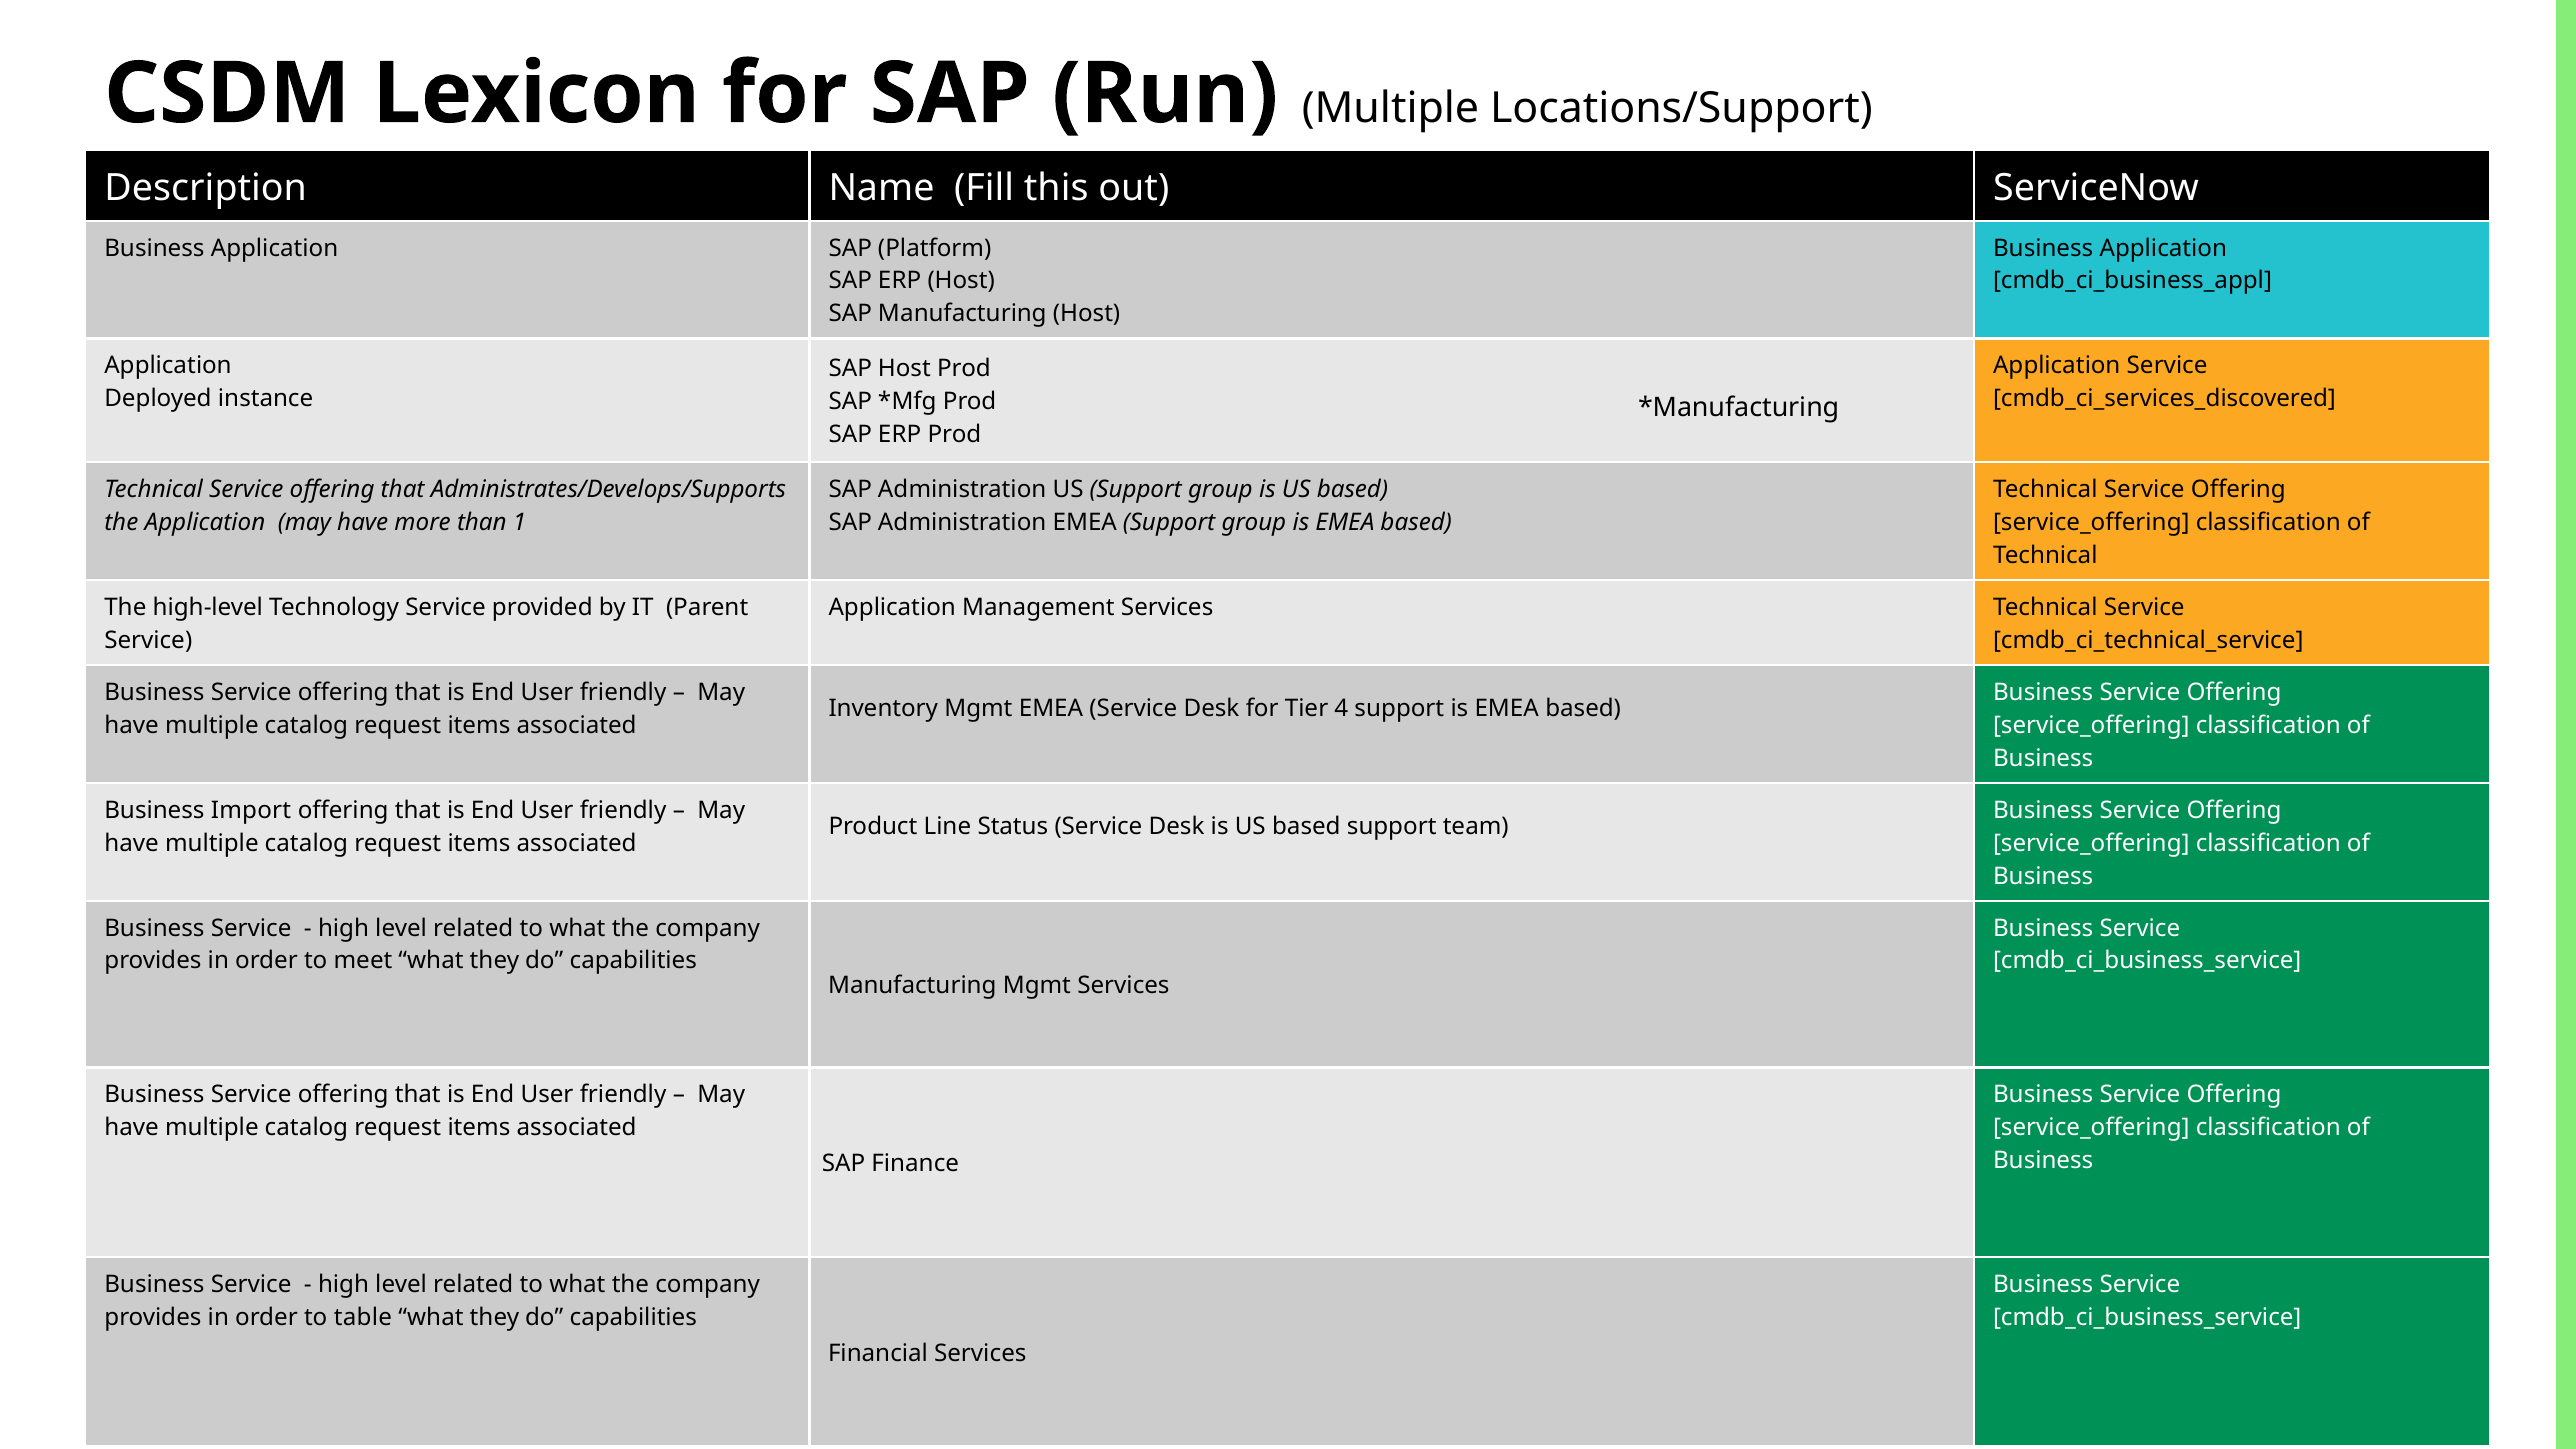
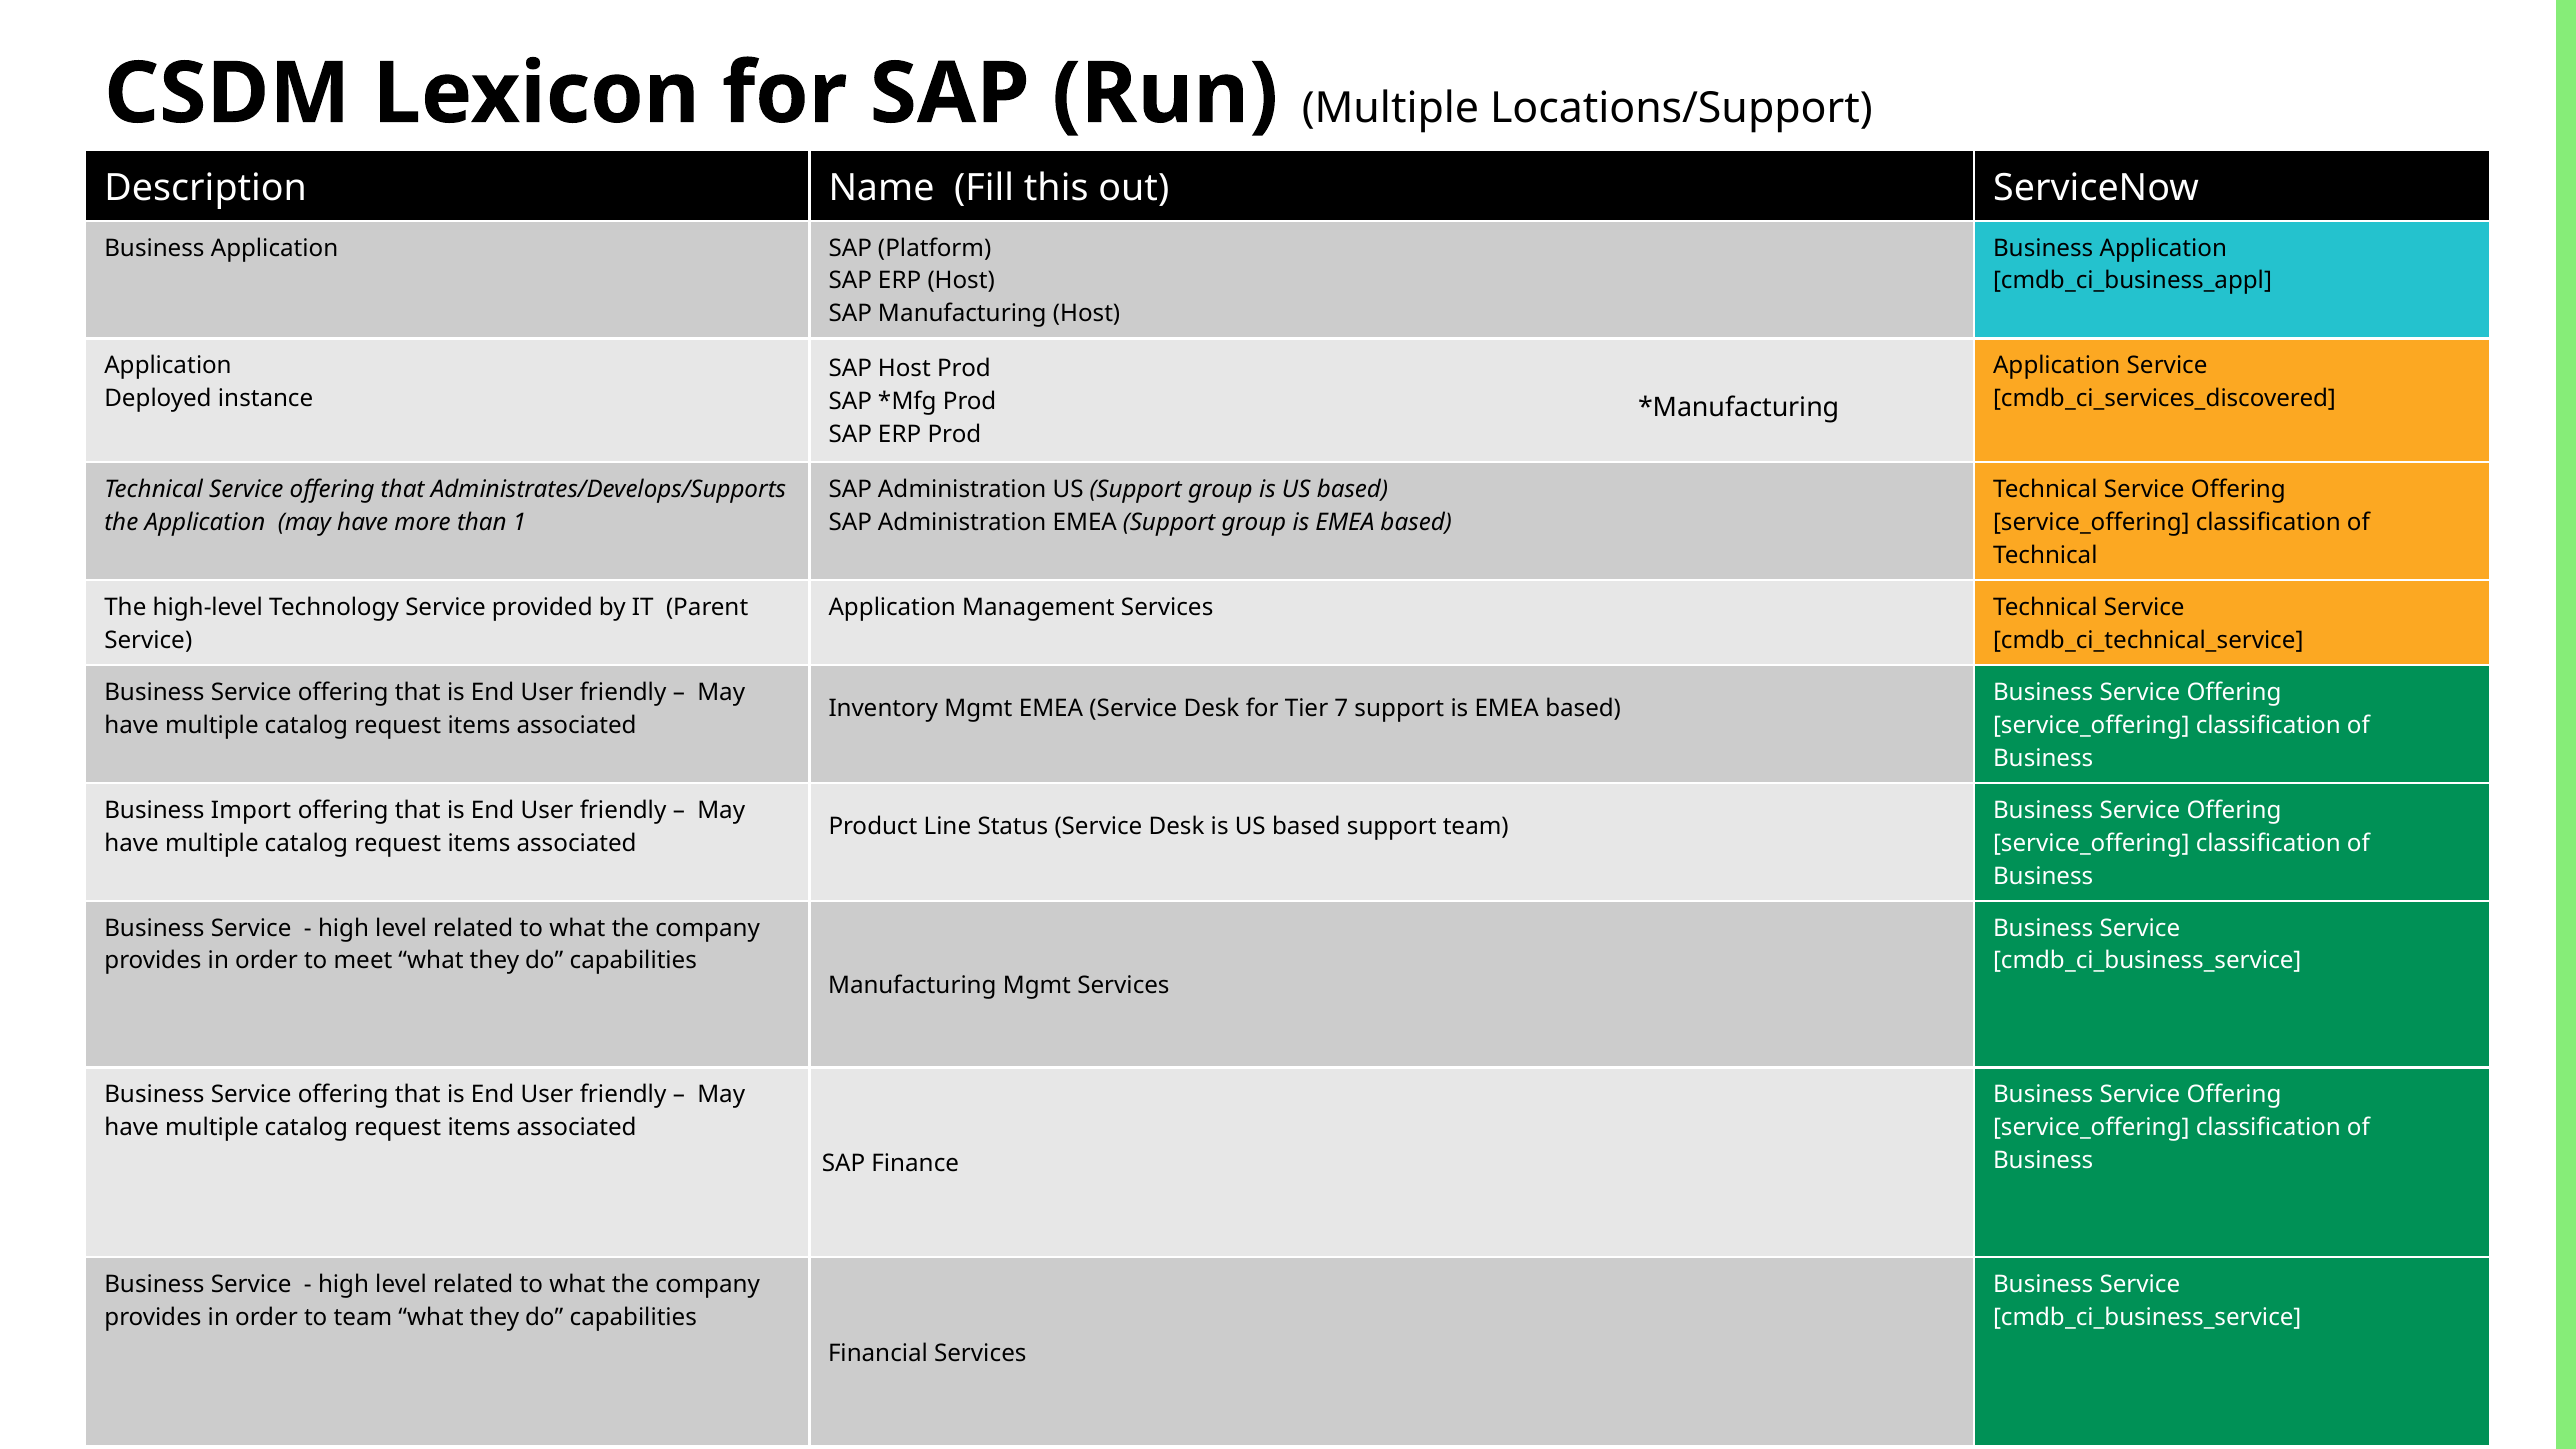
4: 4 -> 7 (1341, 709)
to table: table -> team (363, 1318)
